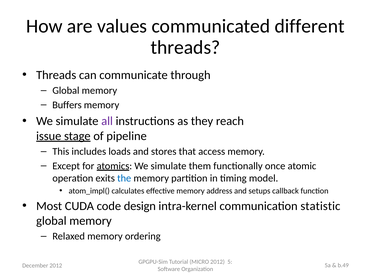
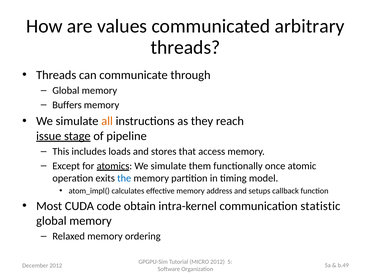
different: different -> arbitrary (310, 26)
all colour: purple -> orange (107, 121)
design: design -> obtain (140, 206)
